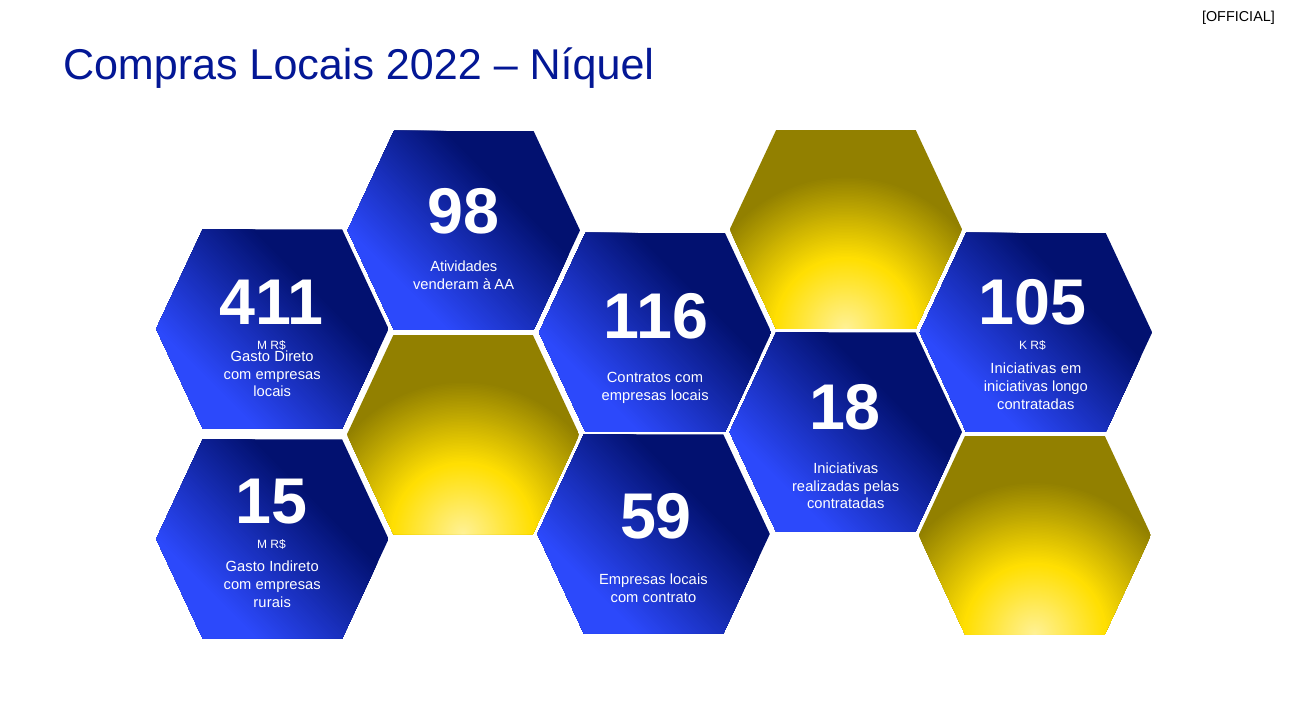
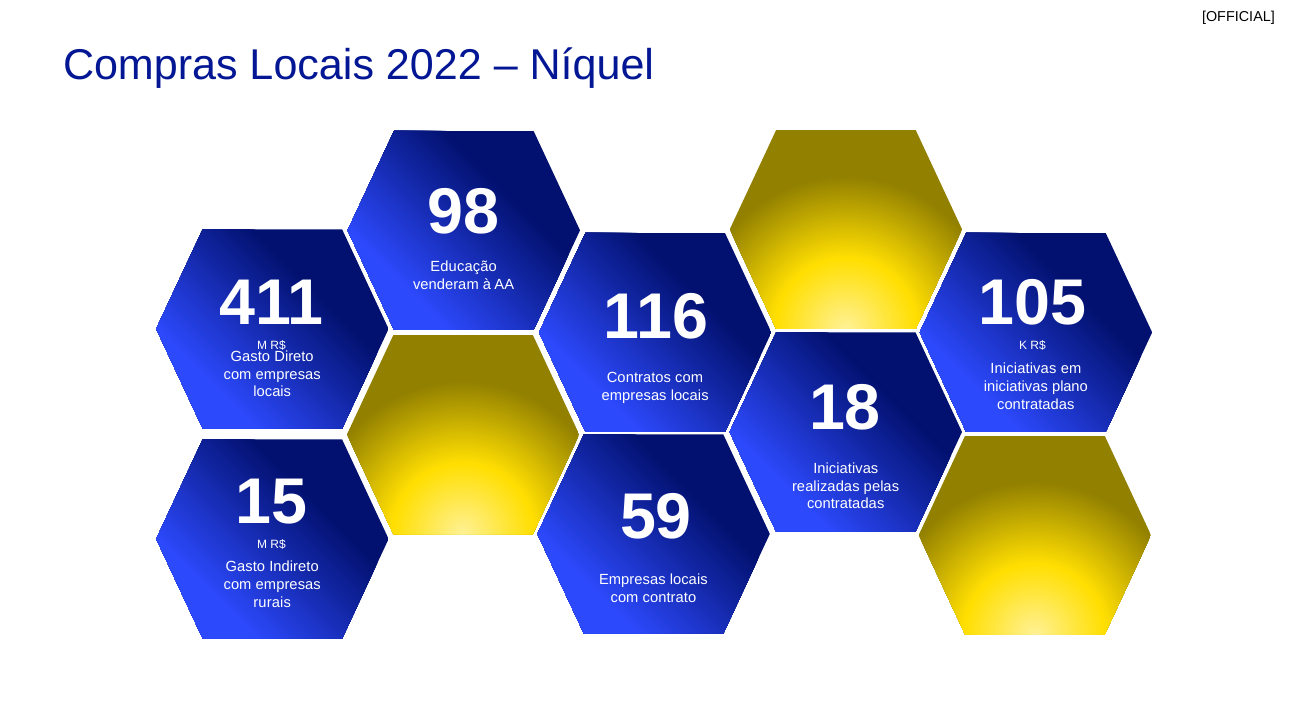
Atividades: Atividades -> Educação (464, 267)
longo: longo -> plano (1070, 387)
